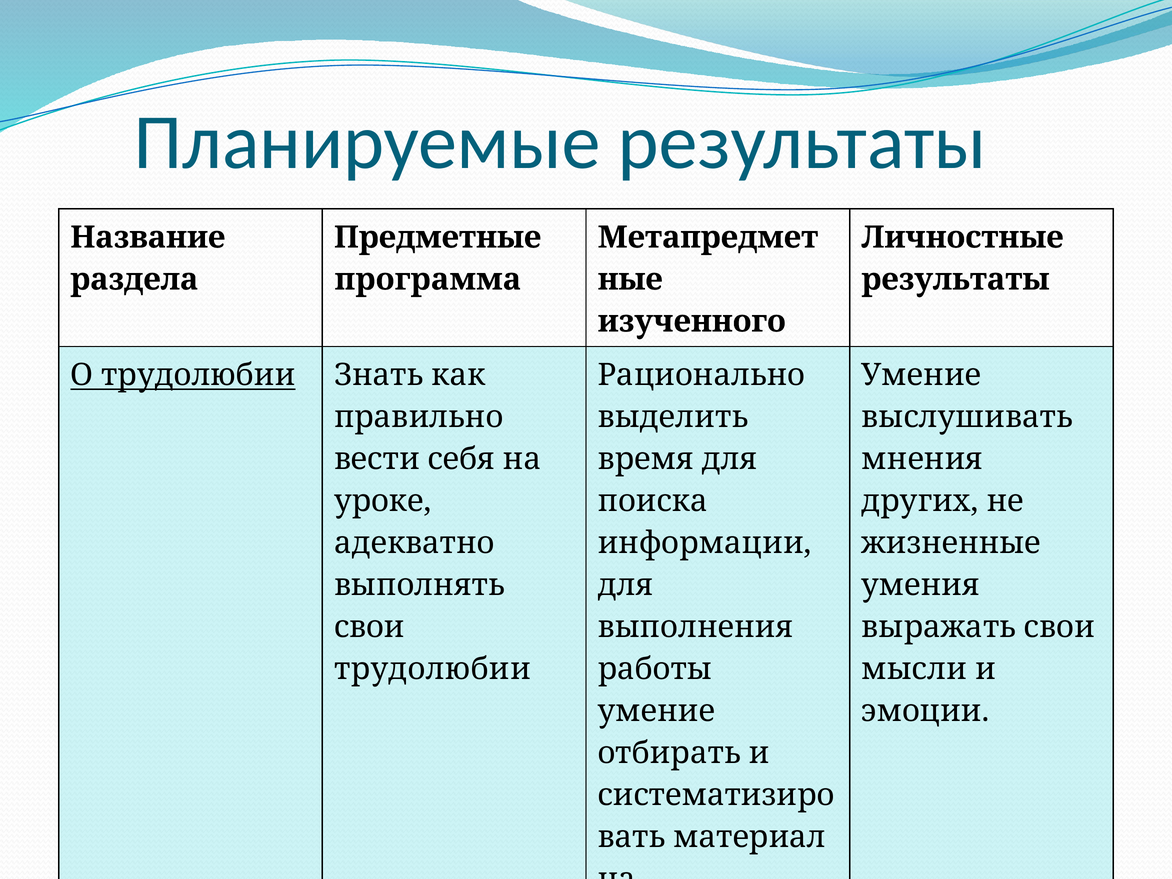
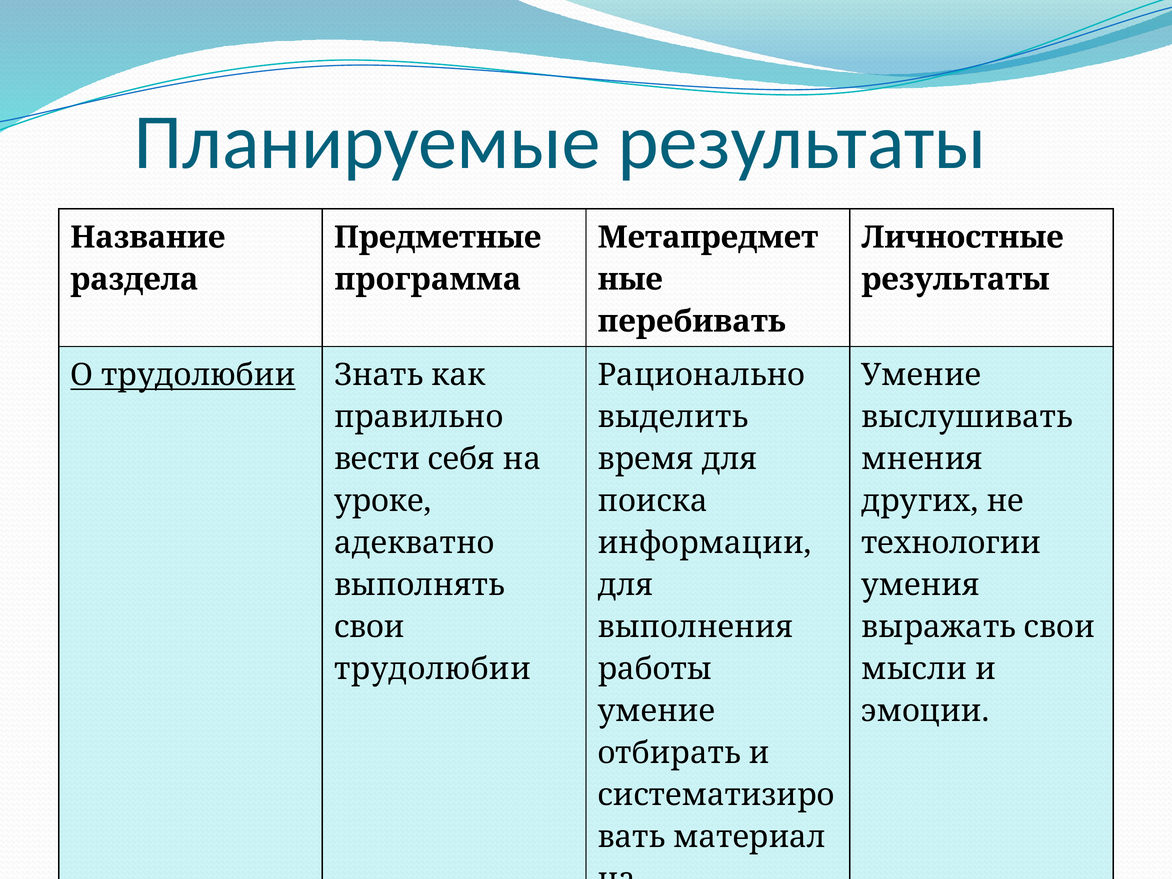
изученного: изученного -> перебивать (692, 321)
жизненные: жизненные -> технологии (951, 543)
